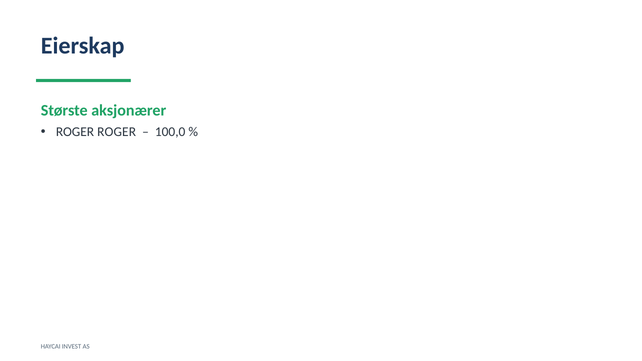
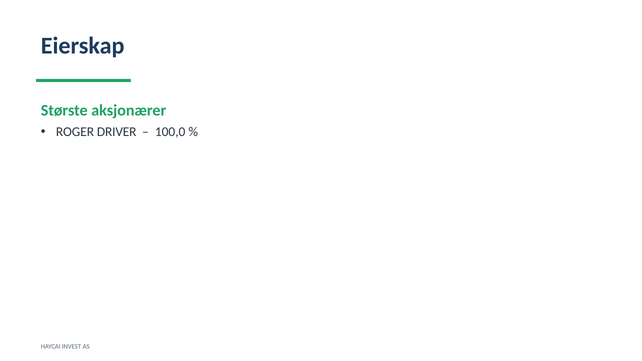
ROGER ROGER: ROGER -> DRIVER (117, 132)
